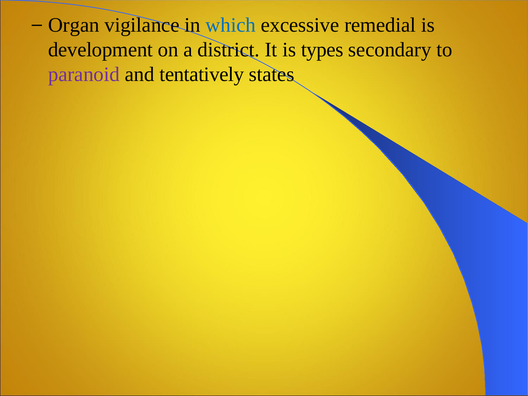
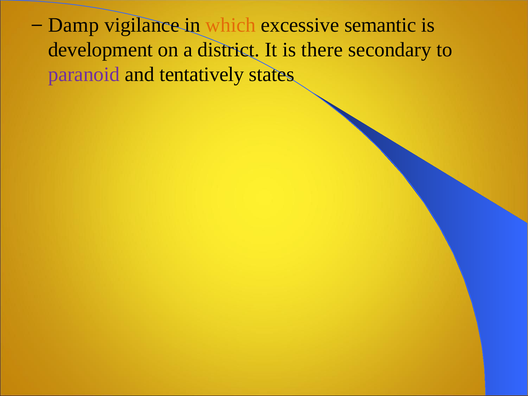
Organ: Organ -> Damp (74, 25)
which colour: blue -> orange (231, 25)
remedial: remedial -> semantic (380, 25)
types: types -> there (322, 50)
